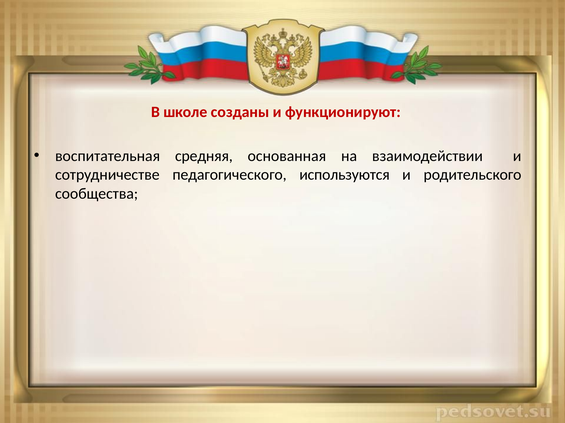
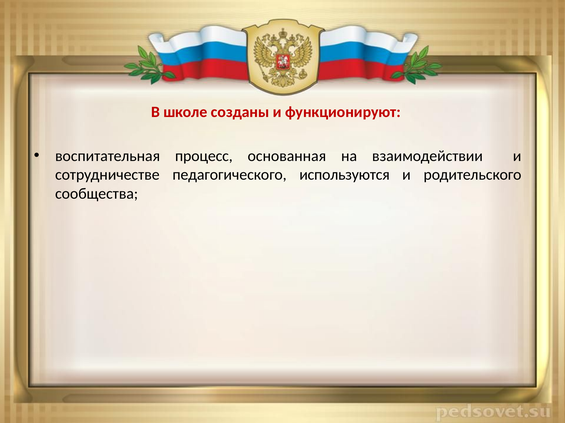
средняя: средняя -> процесс (204, 156)
